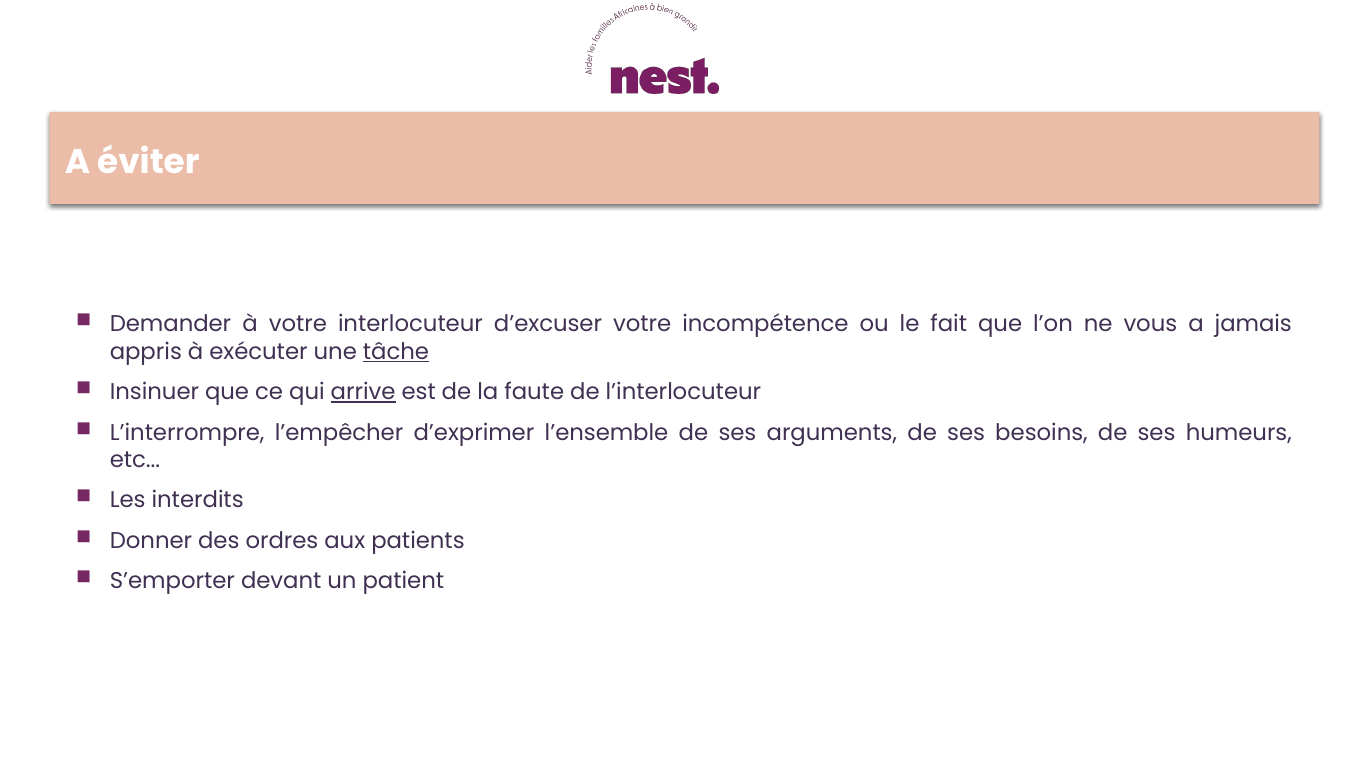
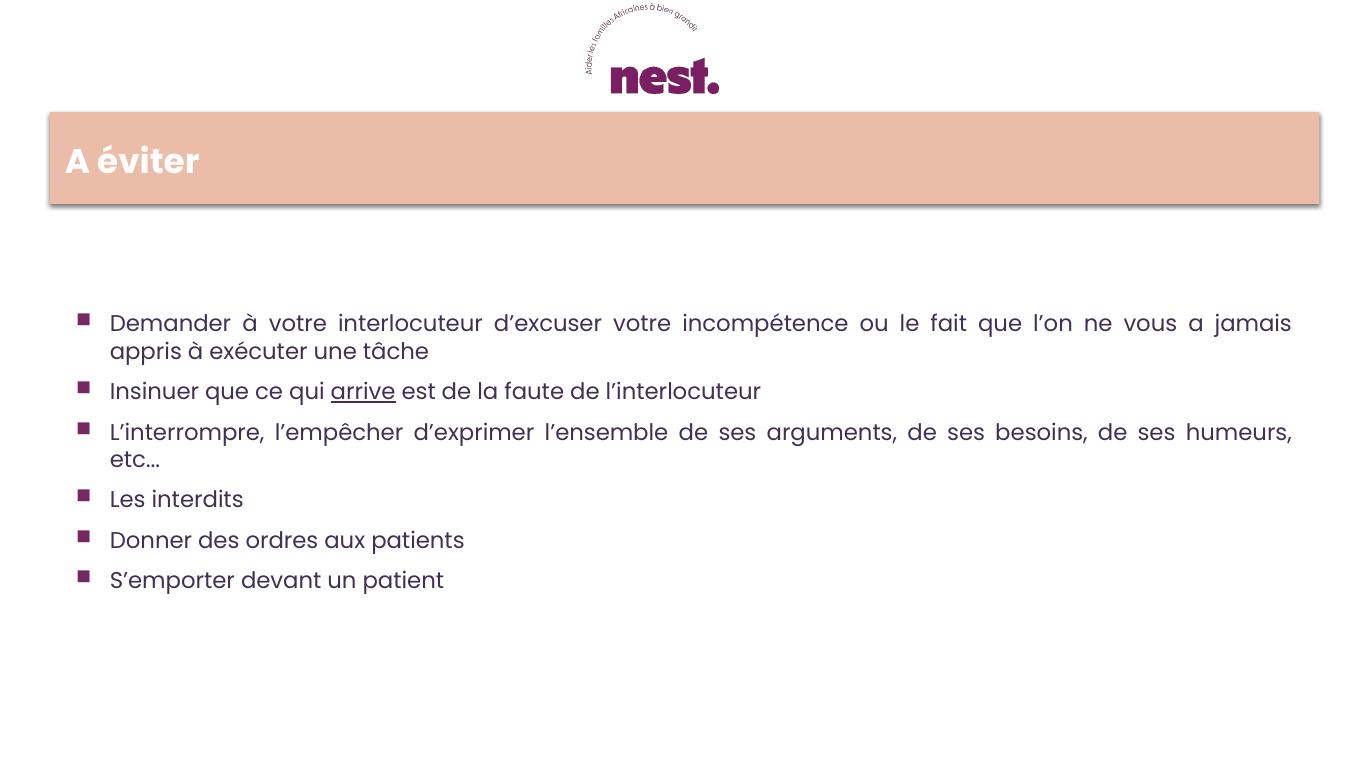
tâche underline: present -> none (396, 352)
